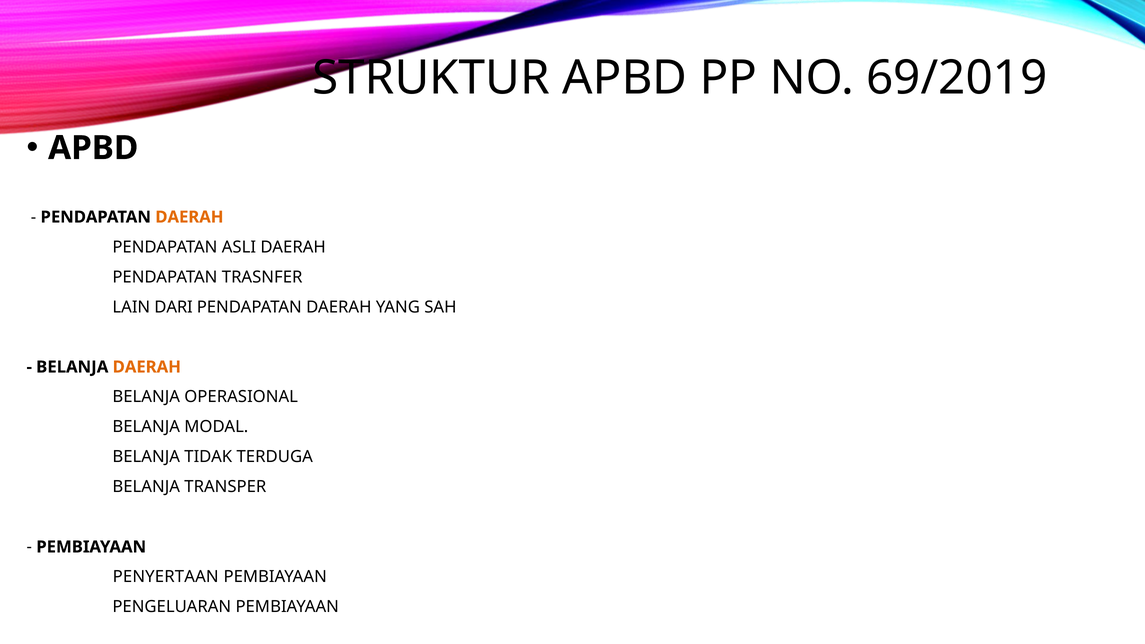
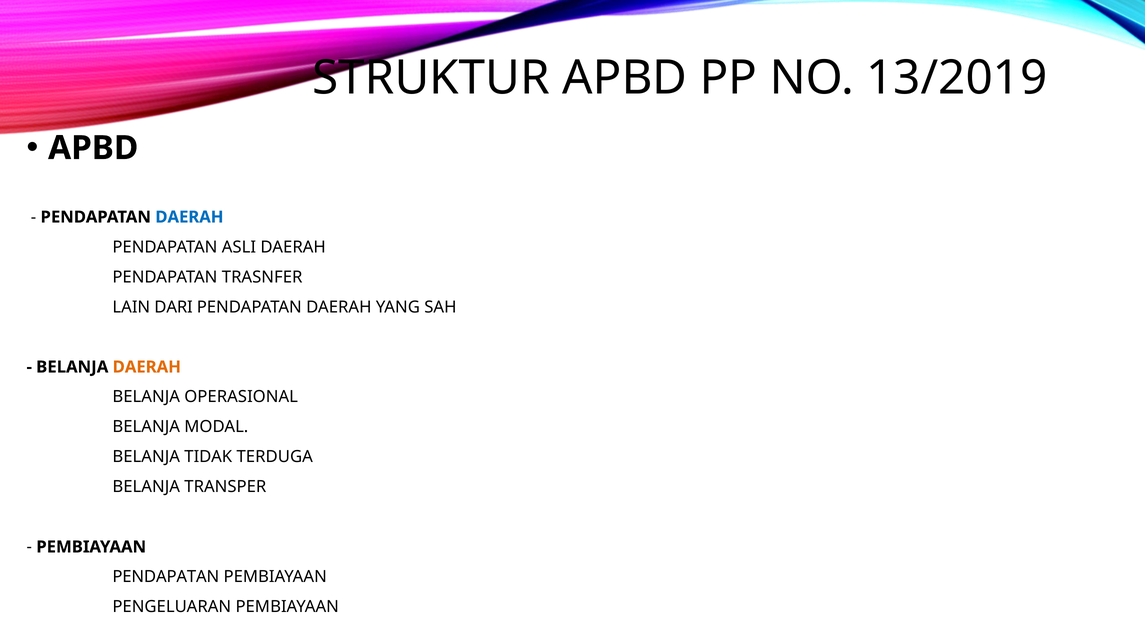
69/2019: 69/2019 -> 13/2019 (957, 78)
DAERAH colour: orange -> blue (189, 217)
PENYERTAAN: PENYERTAAN -> PENDAPATAN (166, 577)
